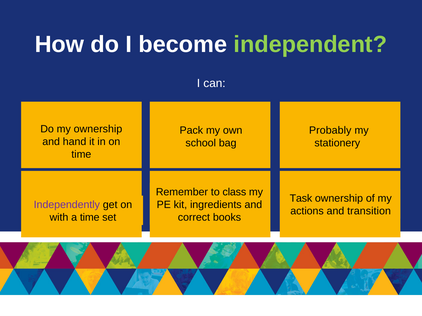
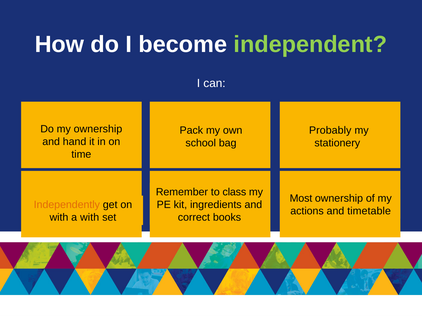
Task: Task -> Most (301, 199)
Independently colour: purple -> orange (67, 205)
transition: transition -> timetable (369, 211)
a time: time -> with (90, 218)
